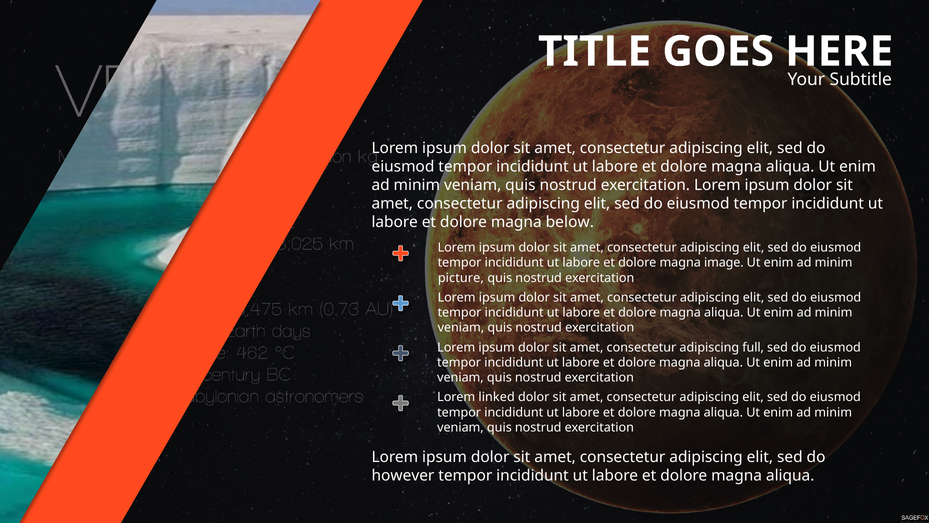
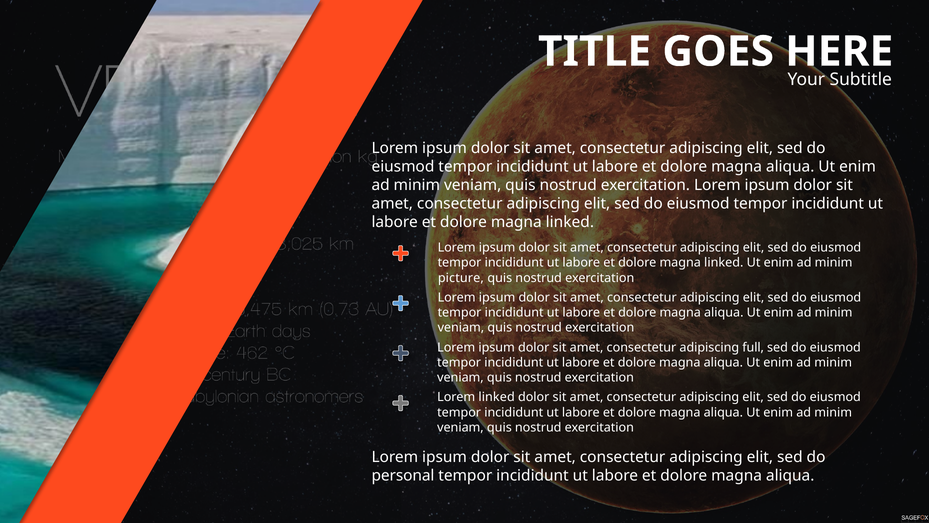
below: below -> linked (570, 222)
image: image -> linked (724, 263)
however: however -> personal (403, 475)
